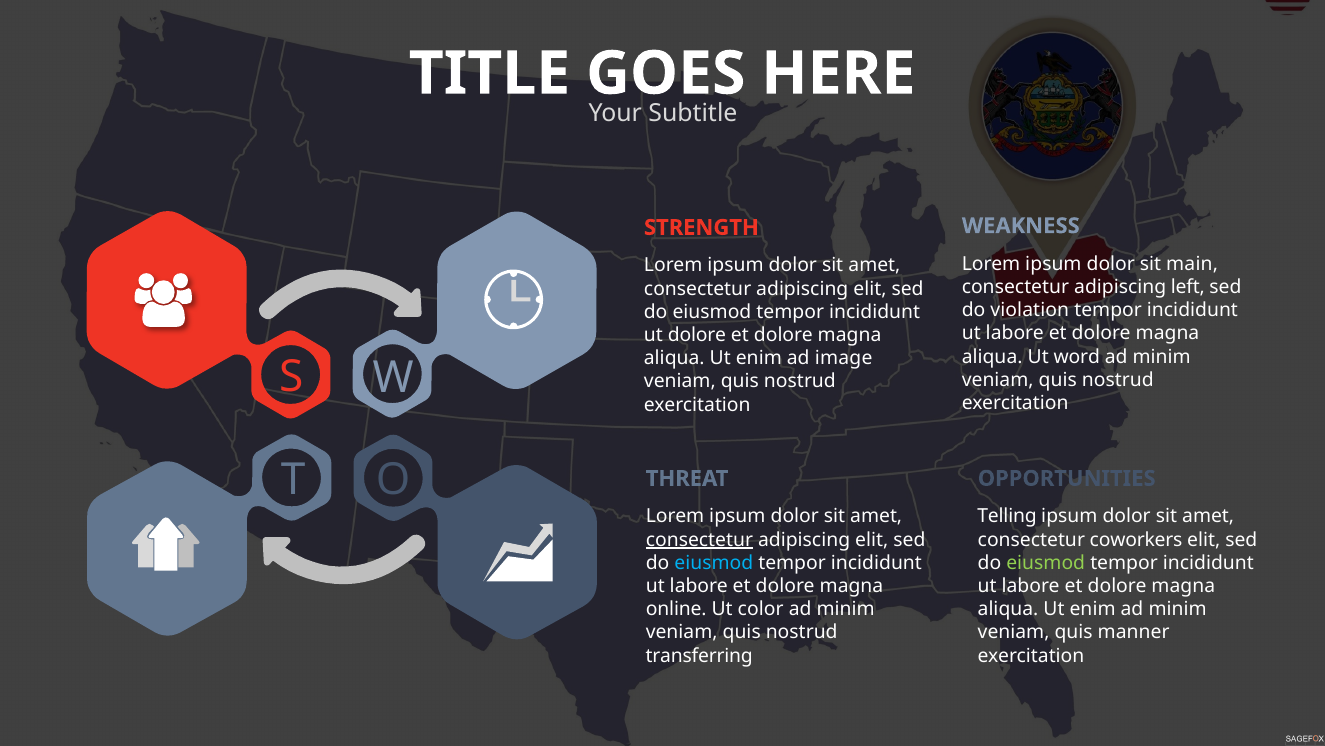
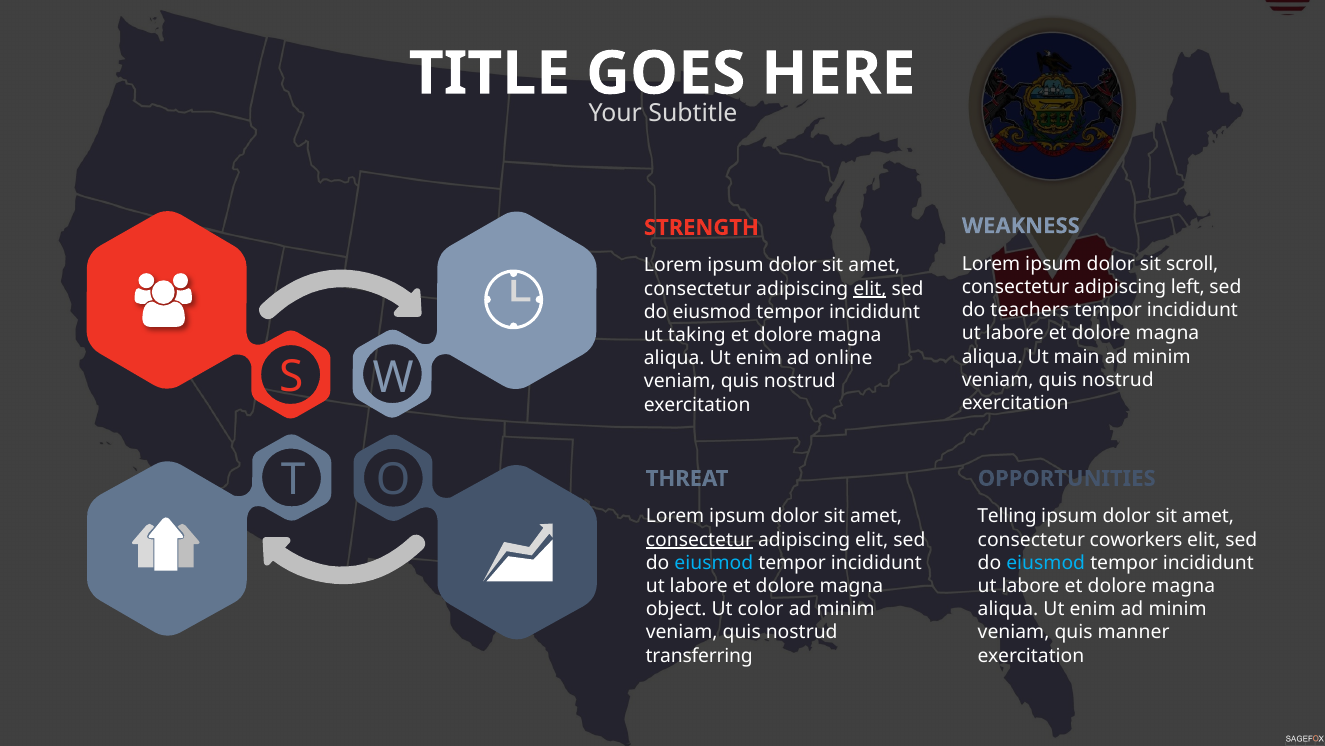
main: main -> scroll (1192, 264)
elit underline: none -> present (870, 288)
violation: violation -> teachers (1030, 310)
ut dolore: dolore -> taking (697, 335)
word: word -> main (1077, 356)
image: image -> online (844, 358)
eiusmod colour: light green -> light blue (1046, 562)
online: online -> object (676, 609)
